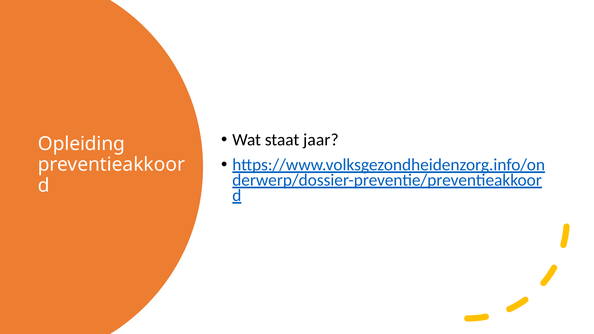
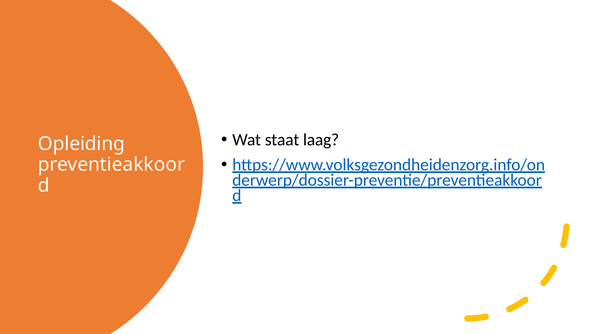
jaar: jaar -> laag (321, 140)
